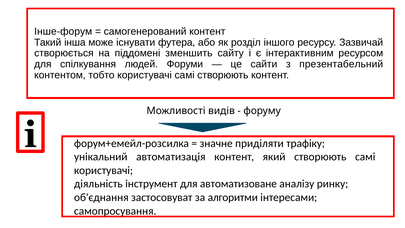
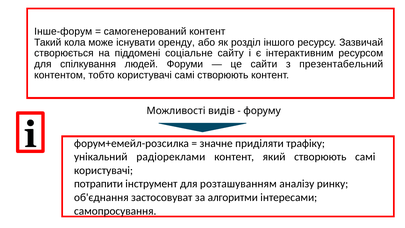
інша: інша -> кола (75, 42)
футера: футера -> оренду (177, 42)
зменшить: зменшить -> соціальне (189, 53)
автоматизація: автоматизація -> радіореклами (171, 157)
діяльність: діяльність -> потрапити (98, 184)
автоматизоване: автоматизоване -> розташуванням (238, 184)
